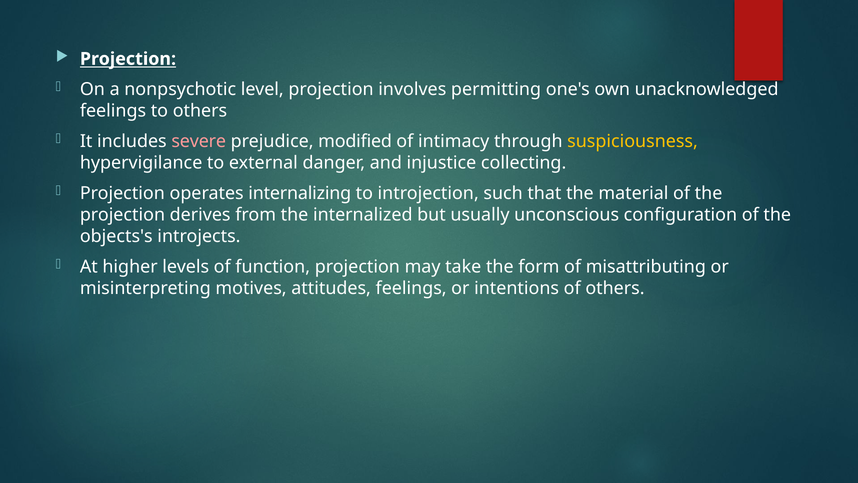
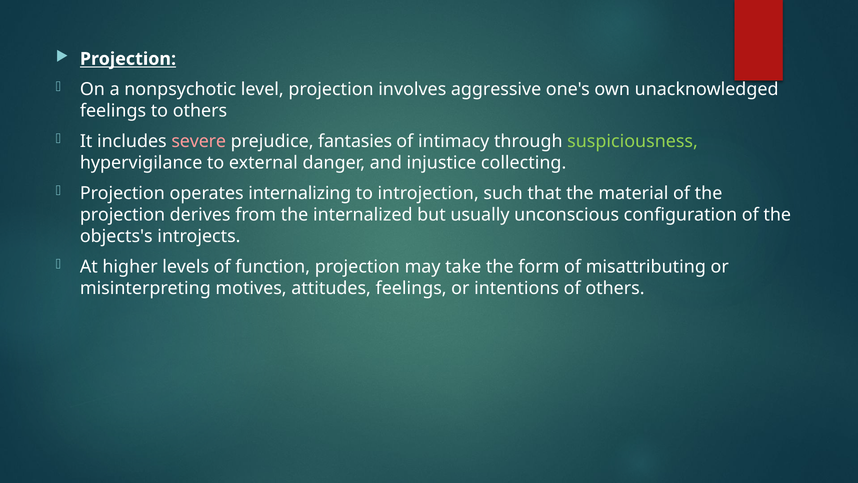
permitting: permitting -> aggressive (496, 89)
modified: modified -> fantasies (355, 141)
suspiciousness colour: yellow -> light green (633, 141)
